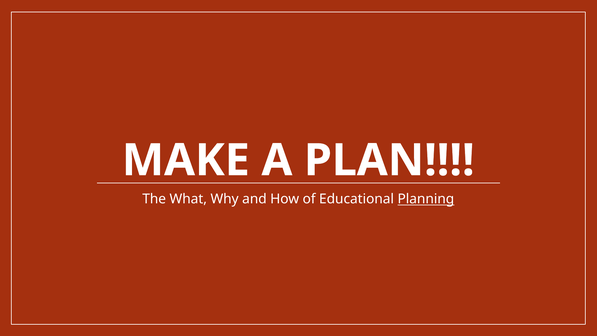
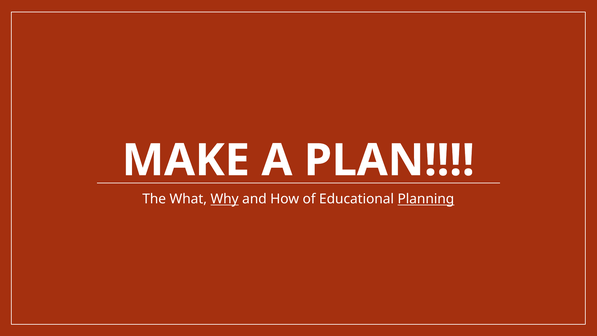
Why underline: none -> present (225, 199)
